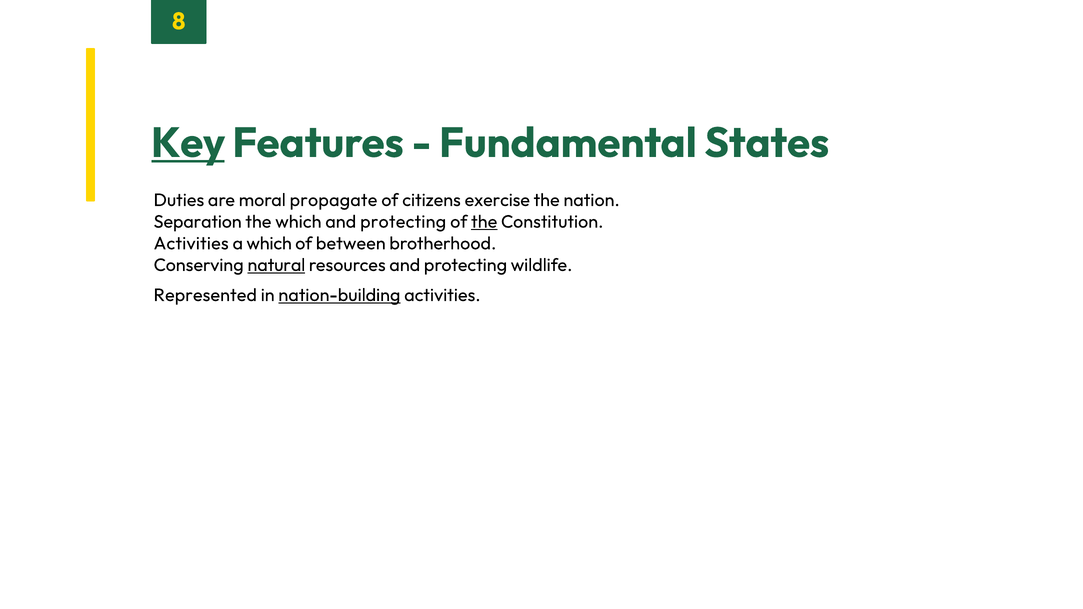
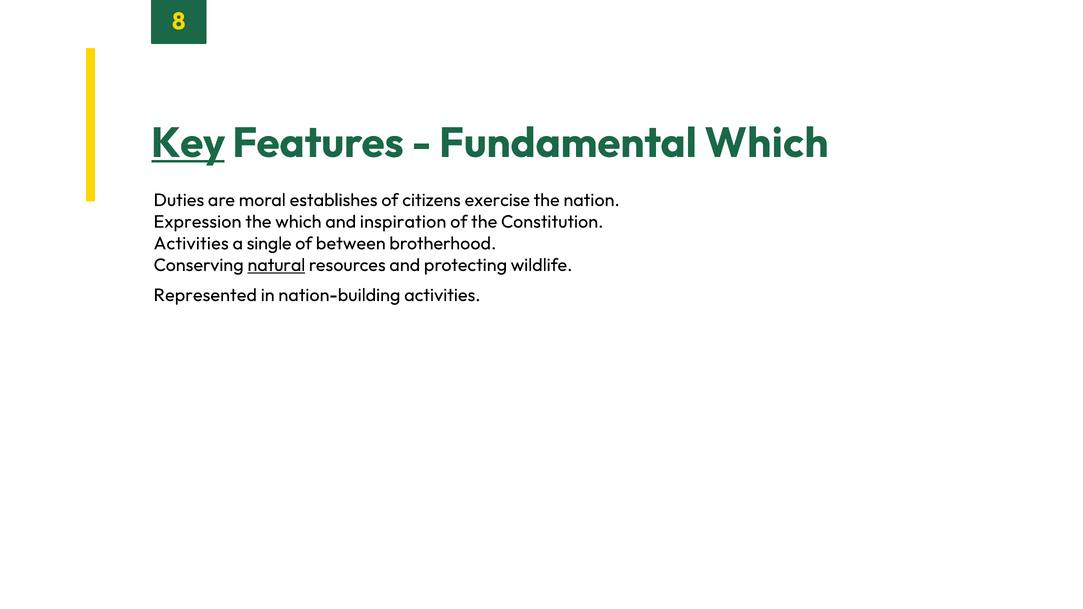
Fundamental States: States -> Which (767, 143)
propagate: propagate -> establishes (334, 200)
Separation: Separation -> Expression (198, 222)
protecting: protecting -> inspiration (403, 222)
the underline: present -> none (484, 222)
a which: which -> single (269, 243)
nation-building underline: present -> none (339, 295)
